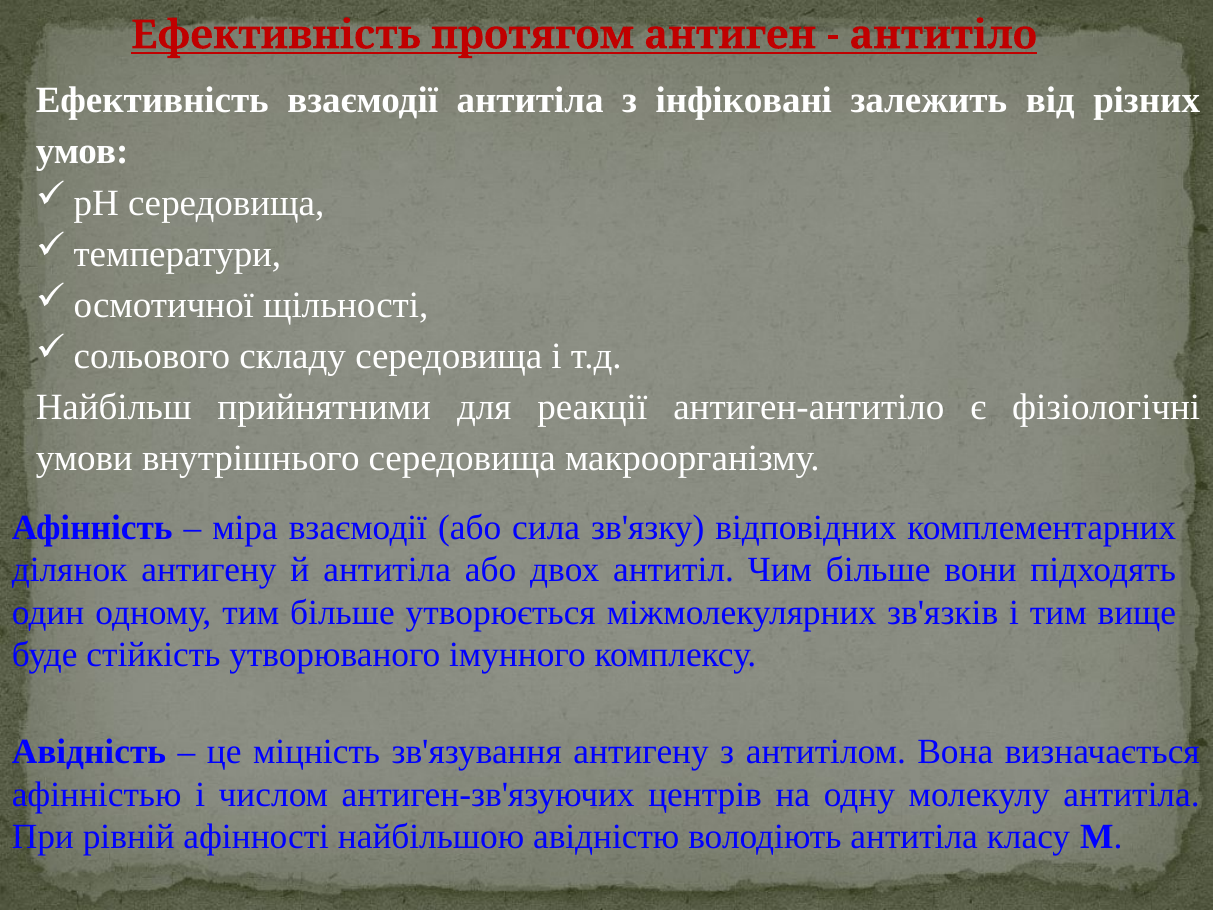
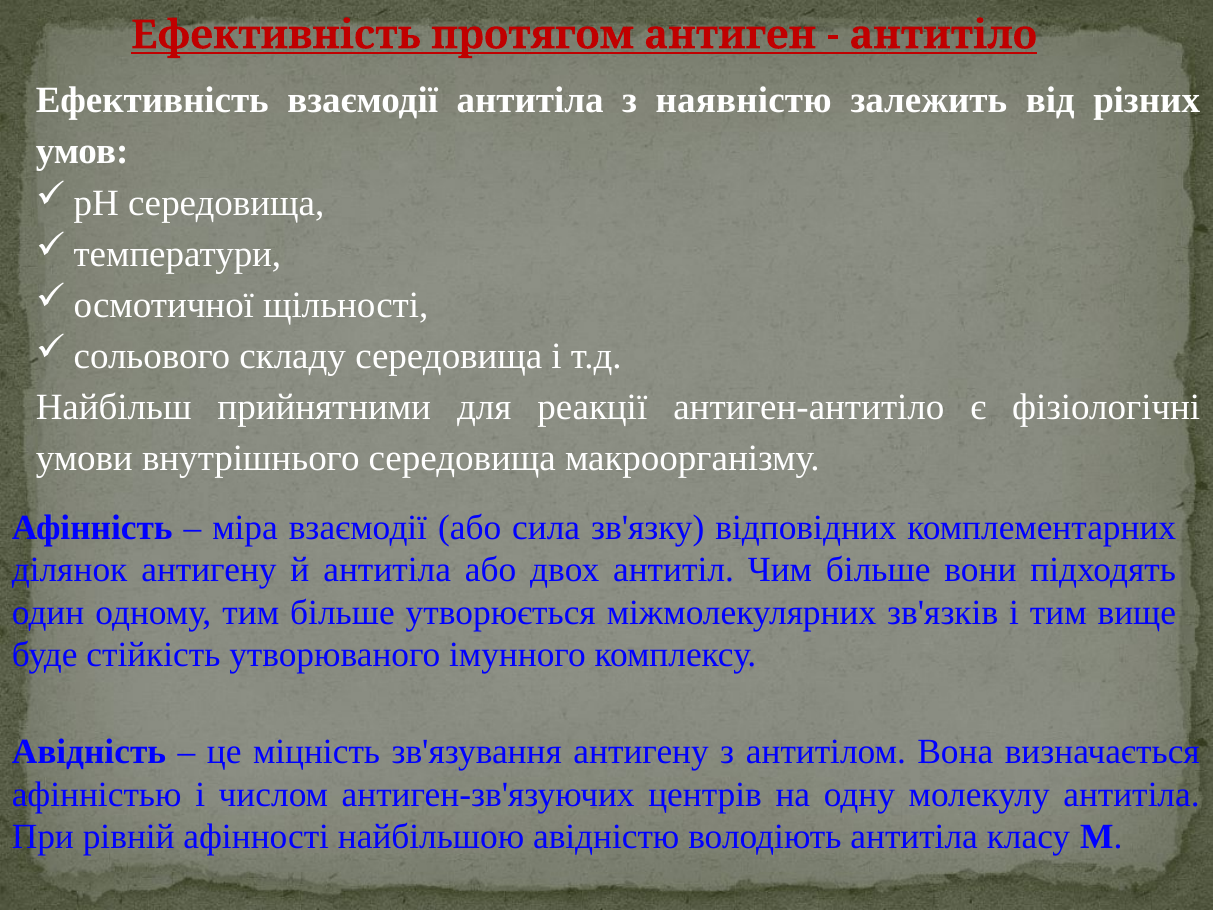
інфіковані: інфіковані -> наявністю (744, 101)
